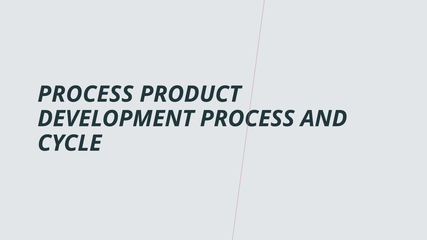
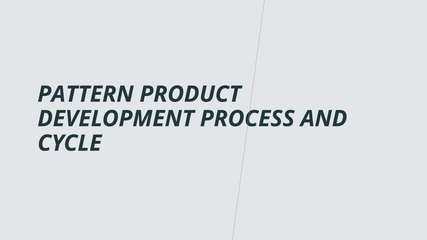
PROCESS: PROCESS -> PATTERN (86, 94)
